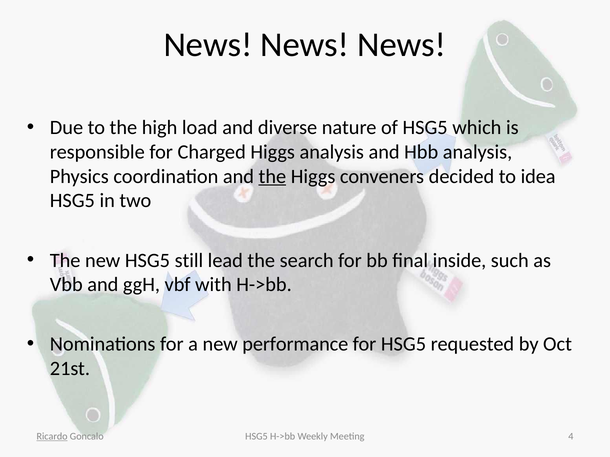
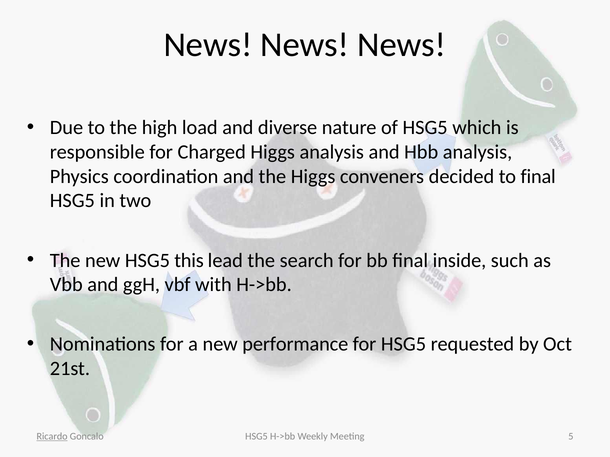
the underline: present -> none (272, 177)
to idea: idea -> final (538, 177)
still: still -> this (189, 261)
4: 4 -> 5 (571, 437)
